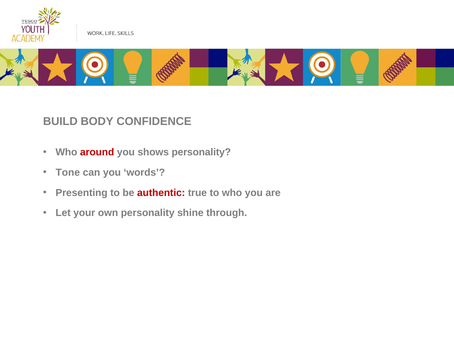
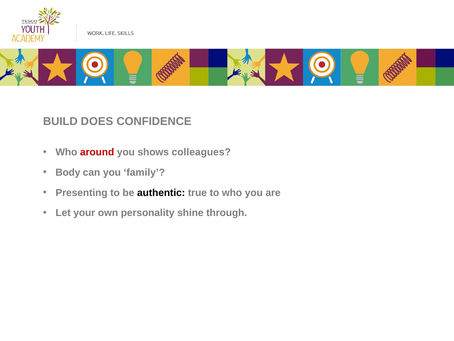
BODY: BODY -> DOES (97, 121)
shows personality: personality -> colleagues (201, 152)
Tone: Tone -> Body (68, 172)
words: words -> family (144, 172)
authentic colour: red -> black (161, 192)
